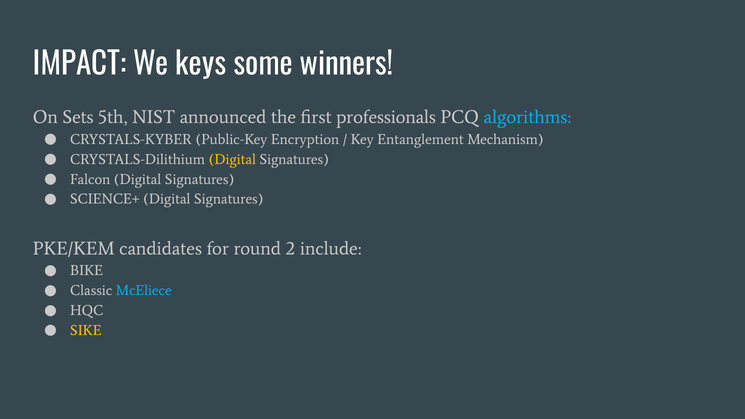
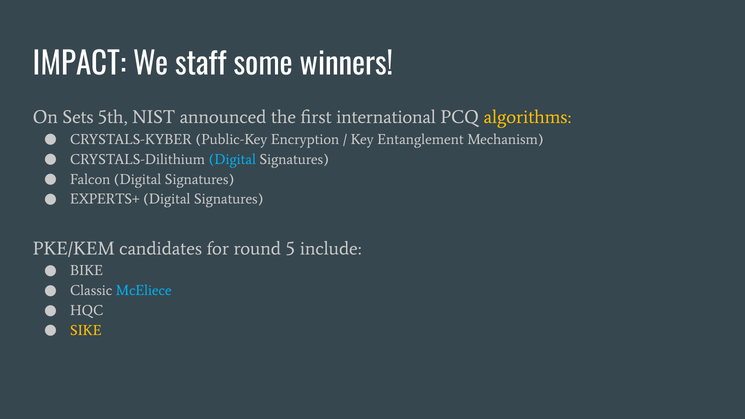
keys: keys -> staff (201, 64)
professionals: professionals -> international (386, 117)
algorithms colour: light blue -> yellow (527, 117)
Digital colour: yellow -> light blue (232, 159)
SCIENCE+: SCIENCE+ -> EXPERTS+ (105, 199)
2: 2 -> 5 (290, 248)
